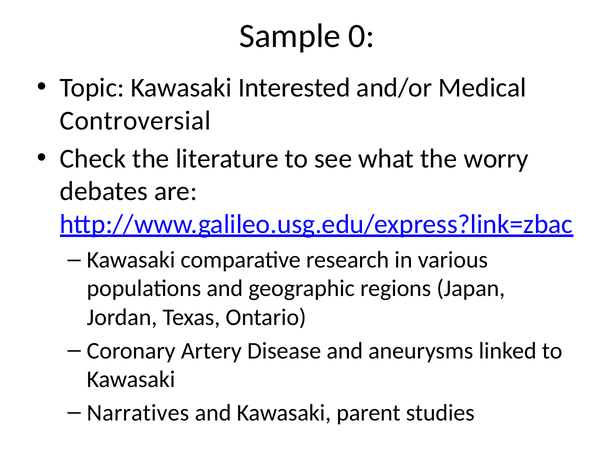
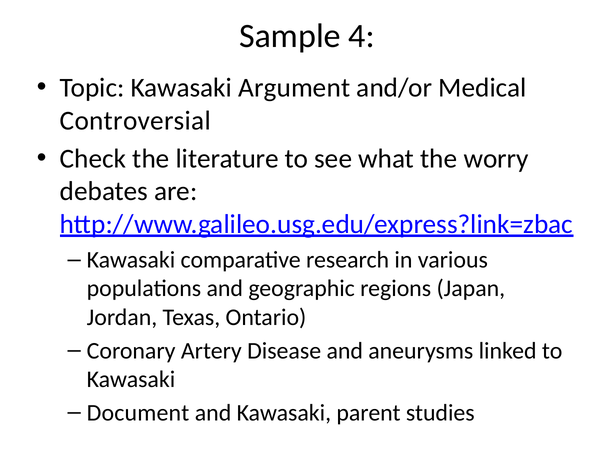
0: 0 -> 4 (362, 36)
Interested: Interested -> Argument (294, 88)
Narratives: Narratives -> Document (138, 413)
